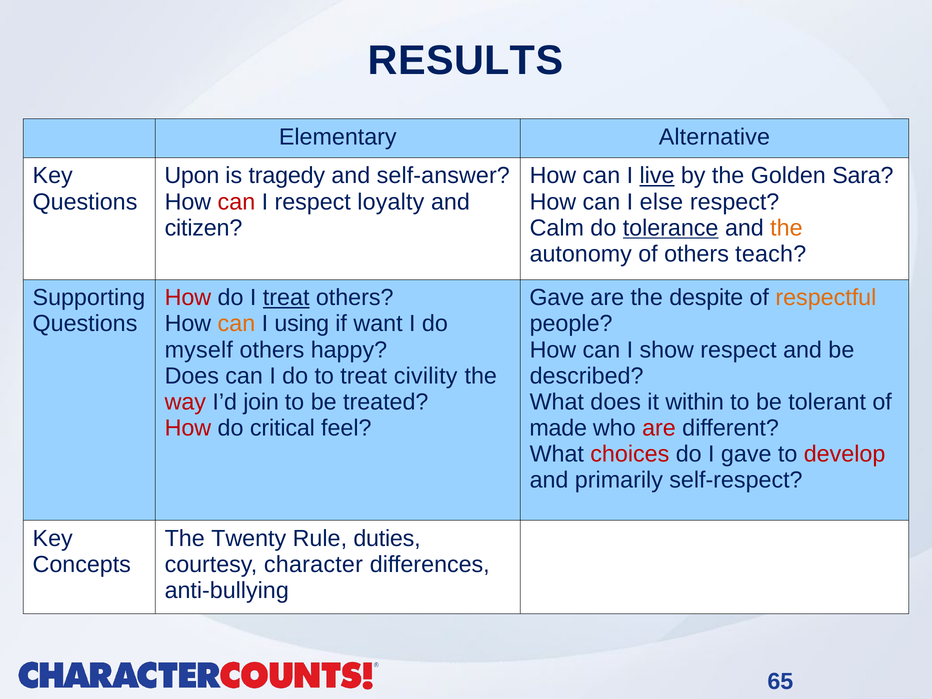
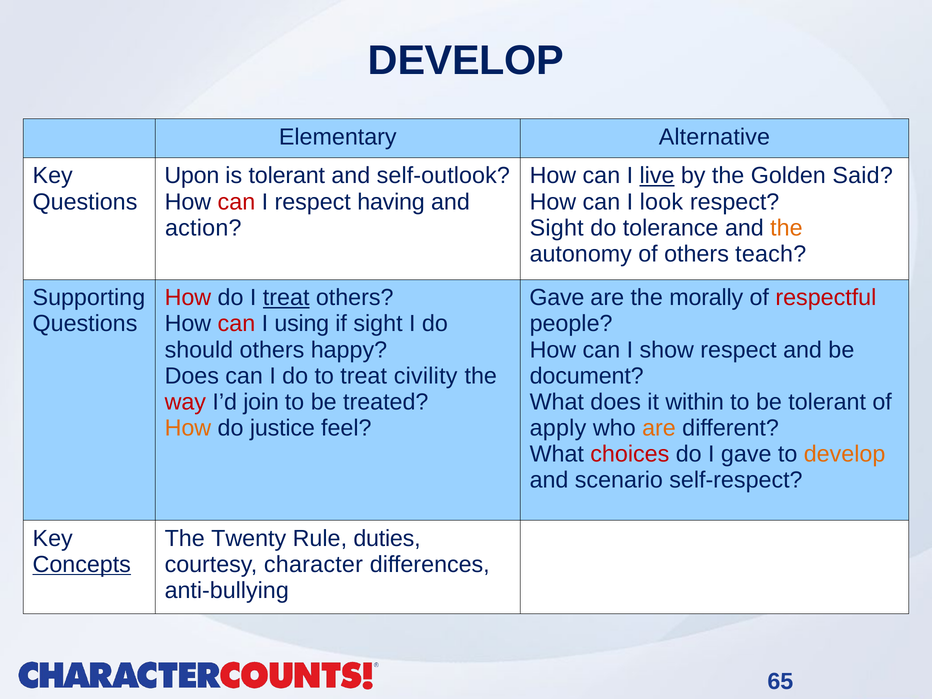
RESULTS: RESULTS -> DEVELOP (466, 60)
is tragedy: tragedy -> tolerant (287, 176)
self-answer: self-answer -> self-outlook (443, 176)
Sara: Sara -> Said (863, 176)
loyalty: loyalty -> having (391, 202)
else: else -> look (661, 202)
citizen: citizen -> action (203, 228)
Calm: Calm -> Sight (557, 228)
tolerance underline: present -> none (671, 228)
despite: despite -> morally (706, 298)
respectful colour: orange -> red (826, 298)
can colour: orange -> red (236, 324)
if want: want -> sight (378, 324)
myself: myself -> should (199, 350)
described: described -> document (587, 376)
How colour: red -> orange (188, 428)
critical: critical -> justice (282, 428)
made: made -> apply (558, 428)
are colour: red -> orange (659, 428)
develop colour: red -> orange (845, 454)
primarily: primarily -> scenario (619, 480)
Concepts underline: none -> present (82, 565)
